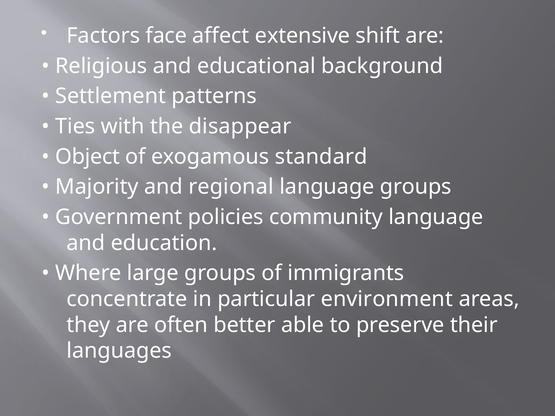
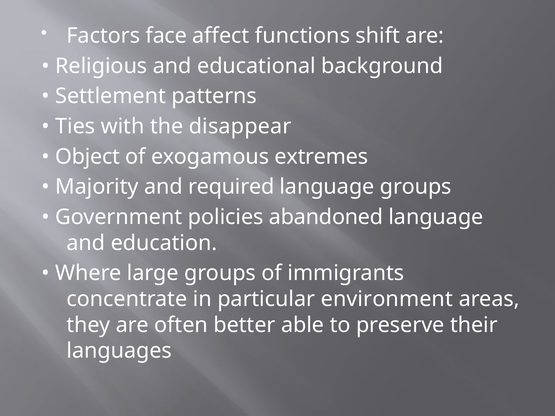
extensive: extensive -> functions (303, 36)
standard: standard -> extremes (321, 157)
regional: regional -> required (231, 187)
community: community -> abandoned (326, 217)
